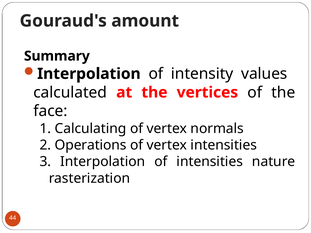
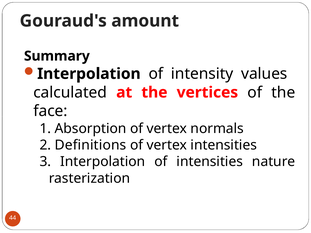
Calculating: Calculating -> Absorption (91, 129)
Operations: Operations -> Definitions (90, 145)
